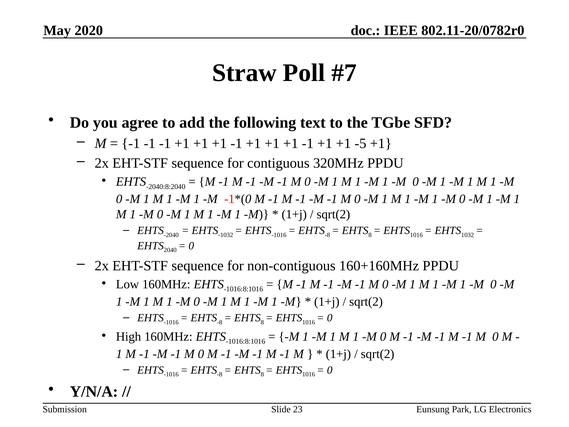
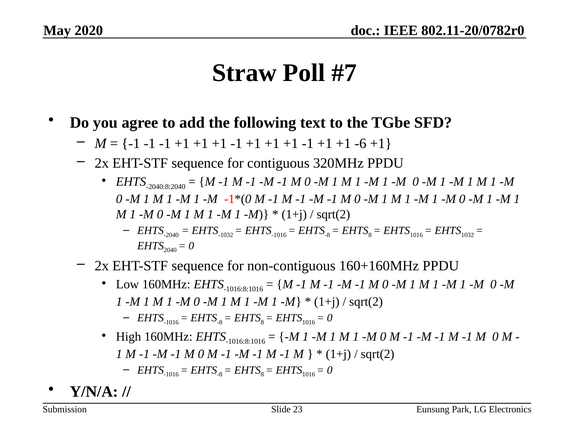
-5: -5 -> -6 (360, 143)
